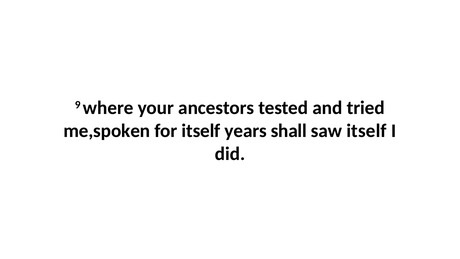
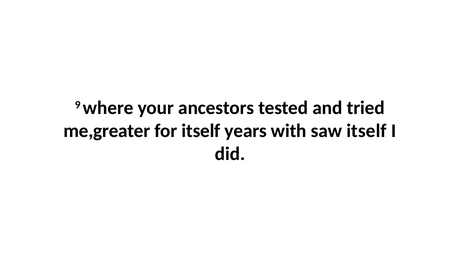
me,spoken: me,spoken -> me,greater (107, 131)
shall: shall -> with (289, 131)
